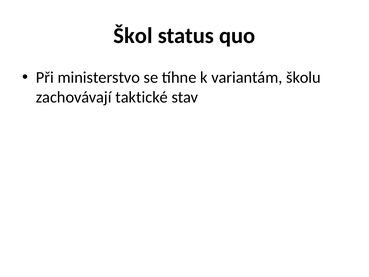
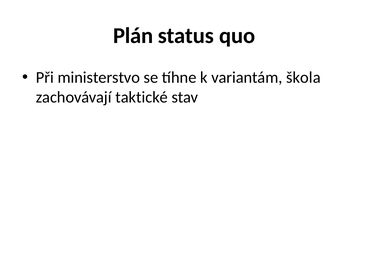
Škol: Škol -> Plán (133, 36)
školu: školu -> škola (303, 77)
